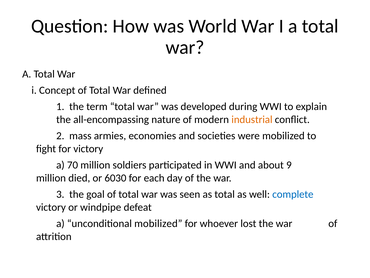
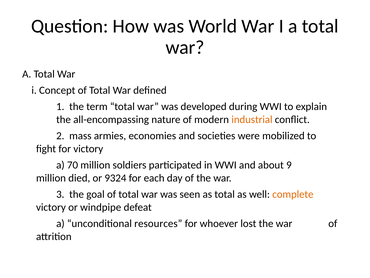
6030: 6030 -> 9324 (115, 178)
complete colour: blue -> orange (293, 194)
unconditional mobilized: mobilized -> resources (158, 223)
